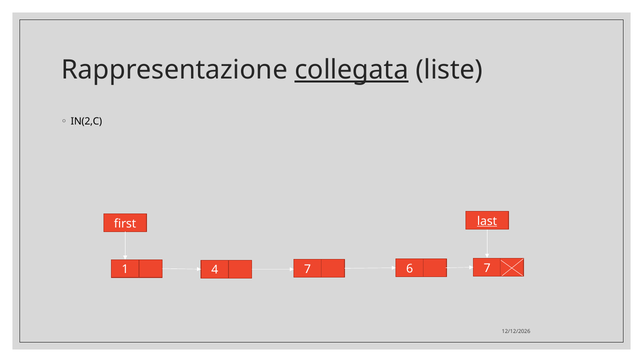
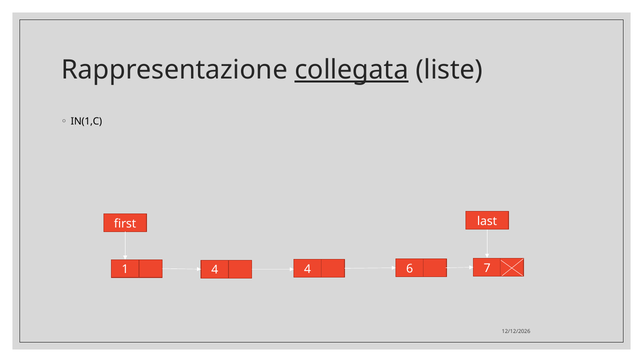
IN(2,C: IN(2,C -> IN(1,C (86, 121)
last underline: present -> none (487, 221)
4 7: 7 -> 4 (308, 269)
